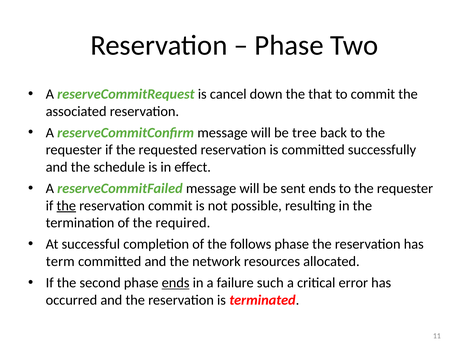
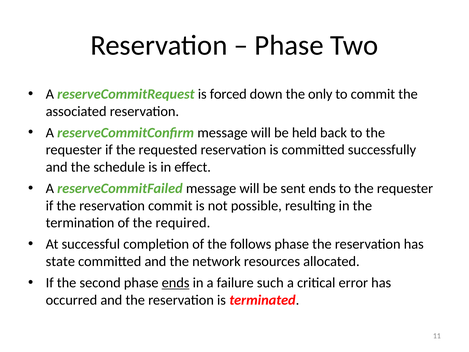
cancel: cancel -> forced (228, 94)
that: that -> only (320, 94)
tree: tree -> held (304, 133)
the underline: present -> none (66, 206)
term: term -> state (60, 261)
